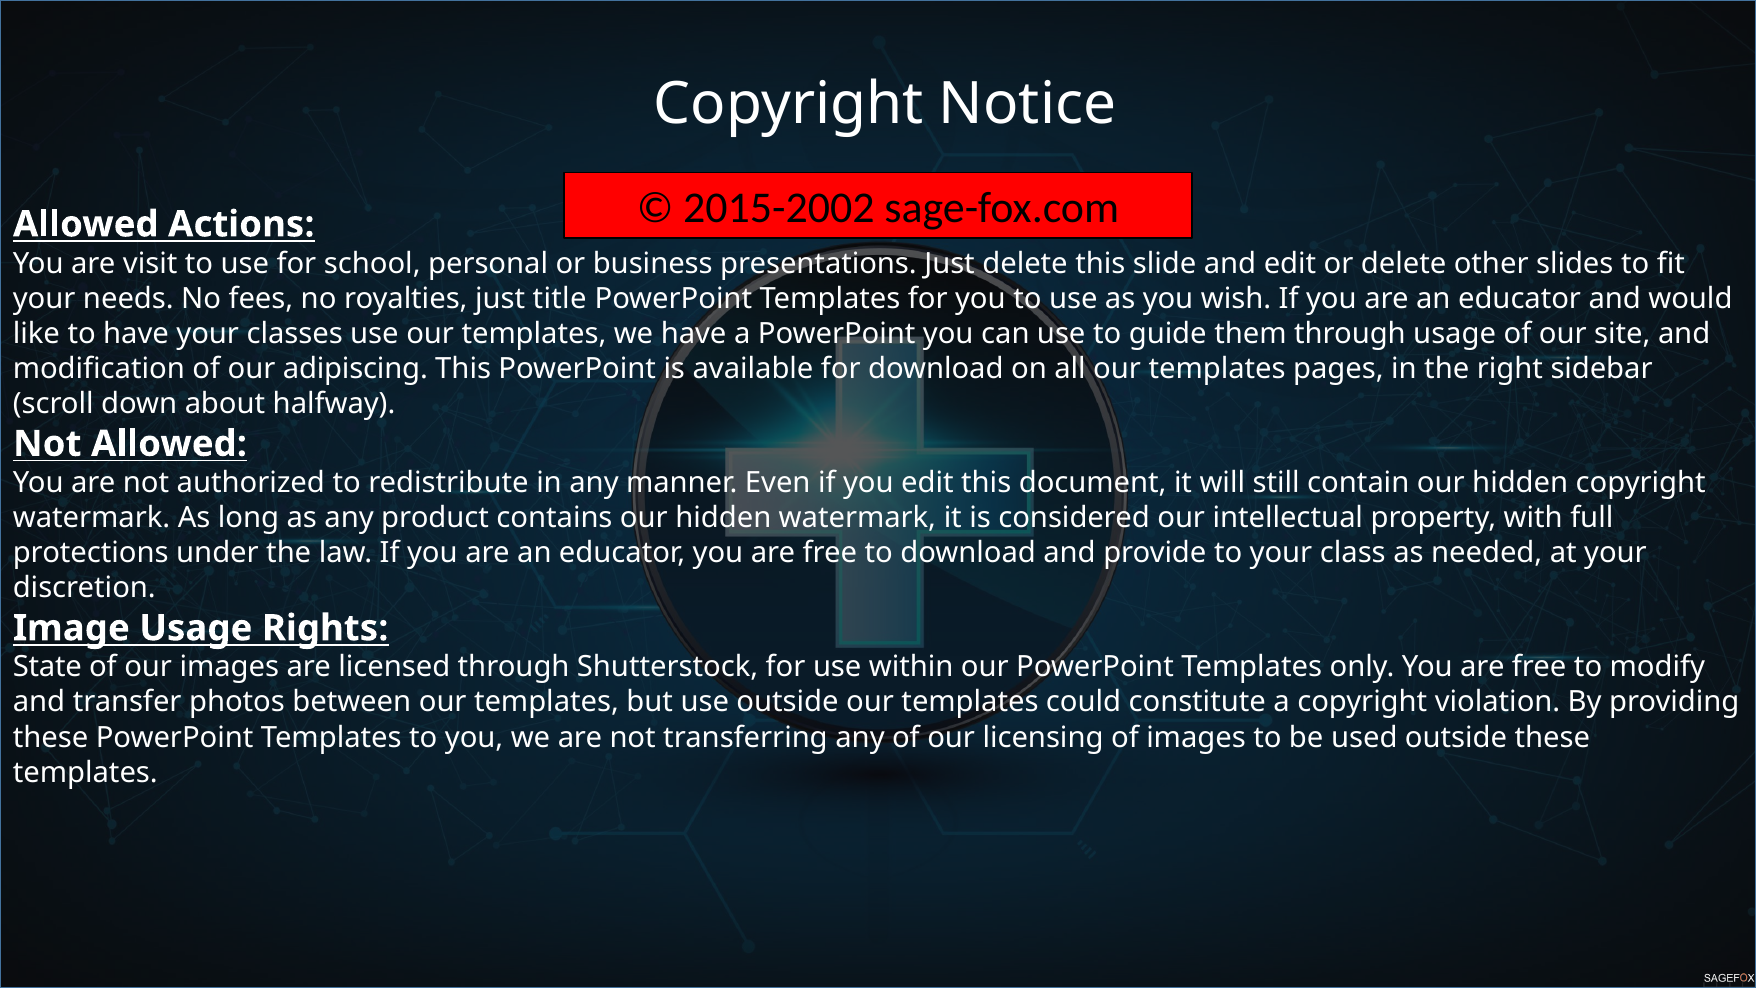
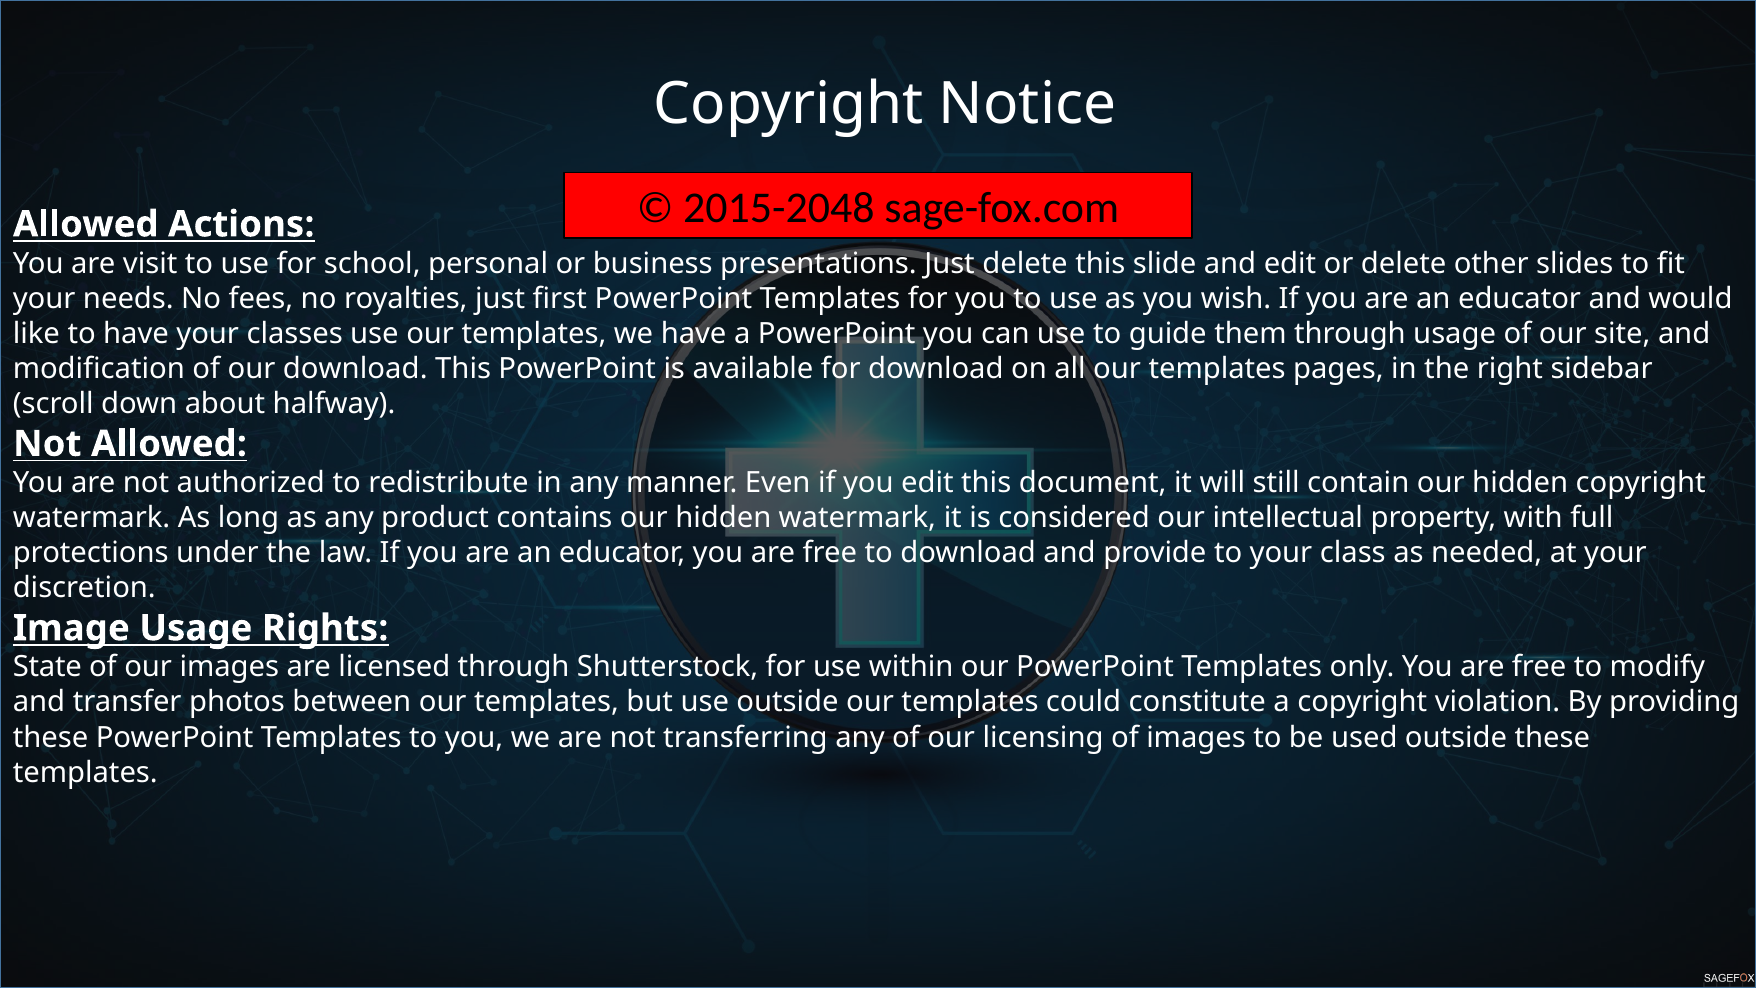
2015-2002: 2015-2002 -> 2015-2048 (779, 208)
title: title -> first (560, 298)
our adipiscing: adipiscing -> download (355, 369)
